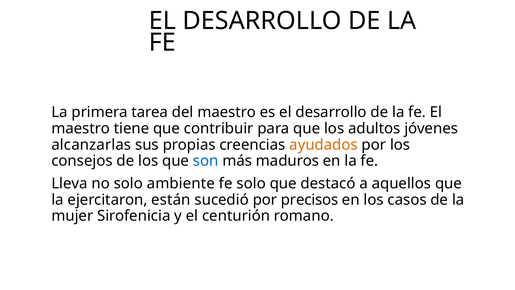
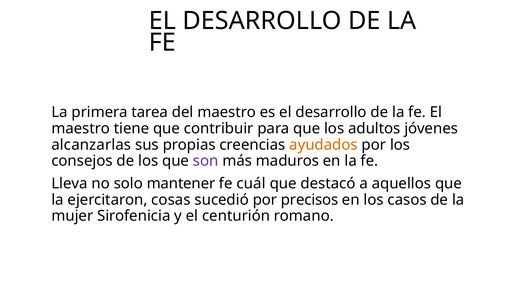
son colour: blue -> purple (206, 161)
ambiente: ambiente -> mantener (181, 183)
fe solo: solo -> cuál (251, 183)
están: están -> cosas (171, 200)
